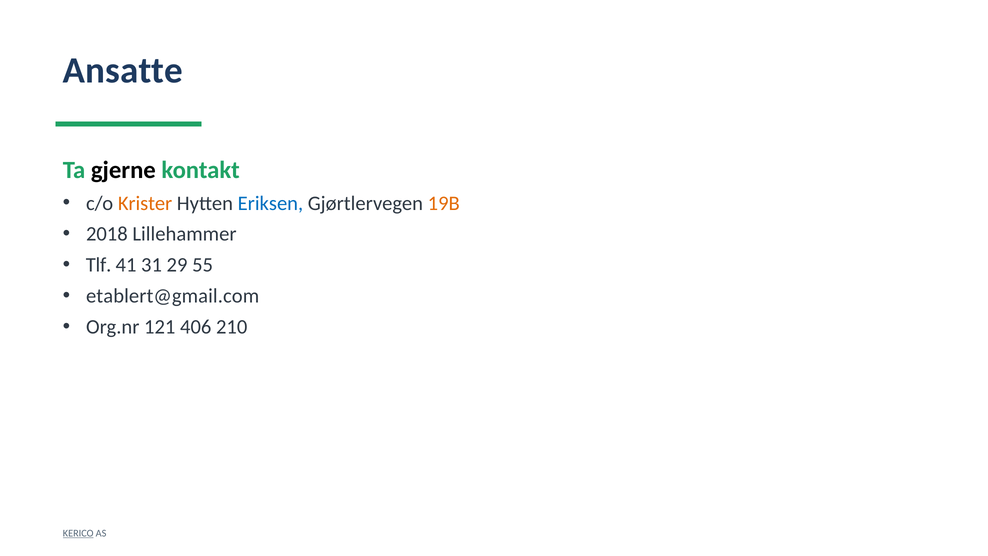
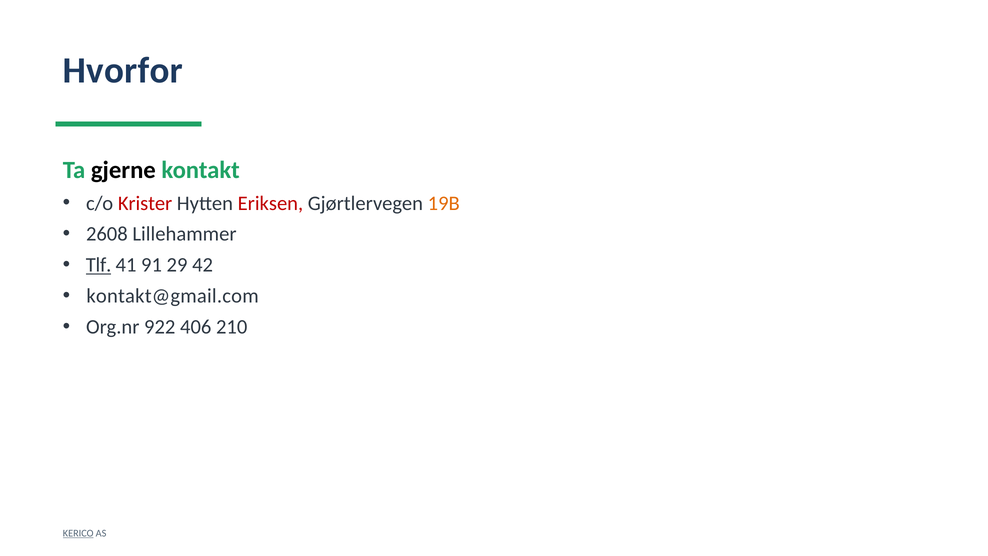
Ansatte: Ansatte -> Hvorfor (123, 71)
Krister colour: orange -> red (145, 203)
Eriksen colour: blue -> red (270, 203)
2018: 2018 -> 2608 (107, 234)
Tlf underline: none -> present (99, 265)
31: 31 -> 91 (152, 265)
55: 55 -> 42 (203, 265)
etablert@gmail.com: etablert@gmail.com -> kontakt@gmail.com (173, 296)
121: 121 -> 922 (160, 327)
